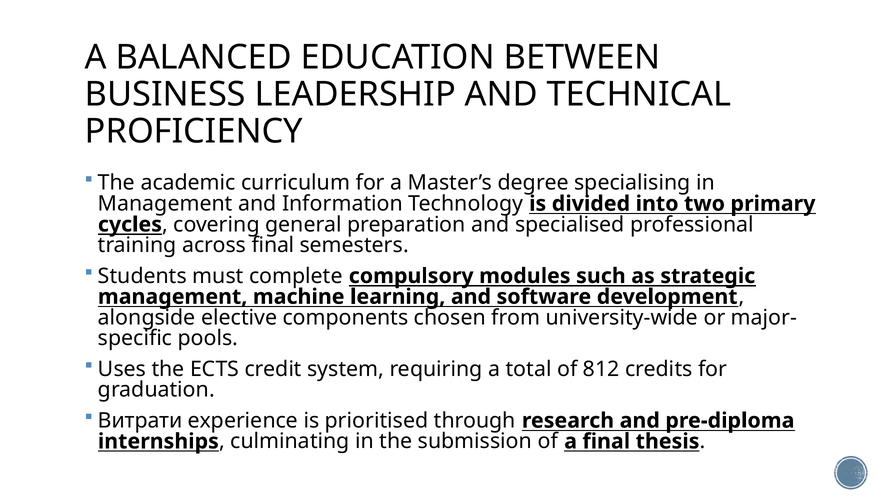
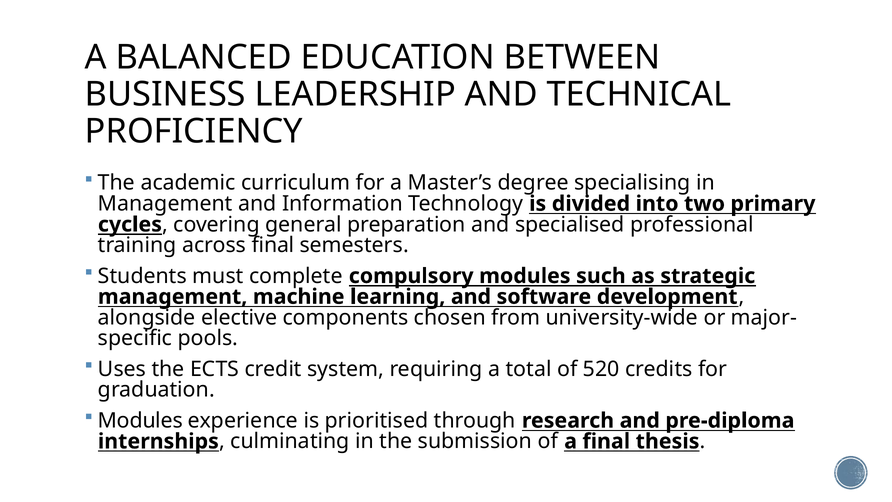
812: 812 -> 520 (601, 369)
Витрати: Витрати -> Modules (140, 420)
